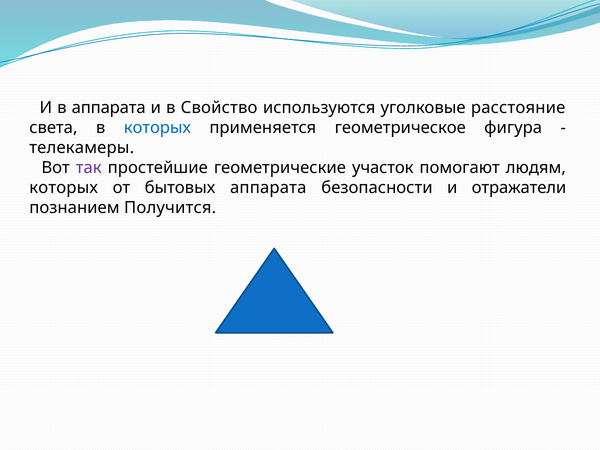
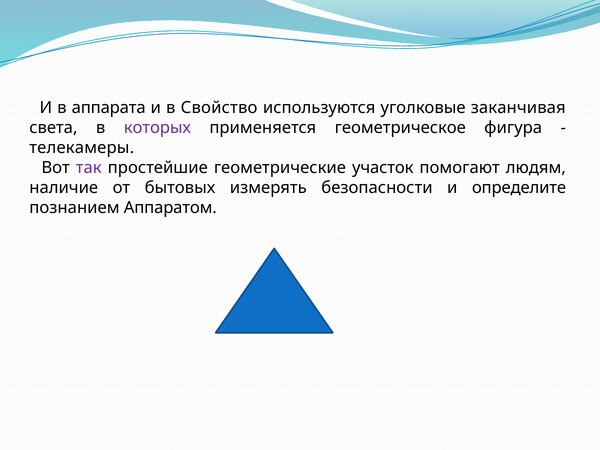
расстояние: расстояние -> заканчивая (518, 108)
которых colour: blue -> purple (157, 128)
которых: которых -> наличие (64, 188)
бытовых аппарата: аппарата -> измерять (268, 188)
отражатели: отражатели -> определите (519, 188)
Получится: Получится -> Аппаратом (170, 208)
